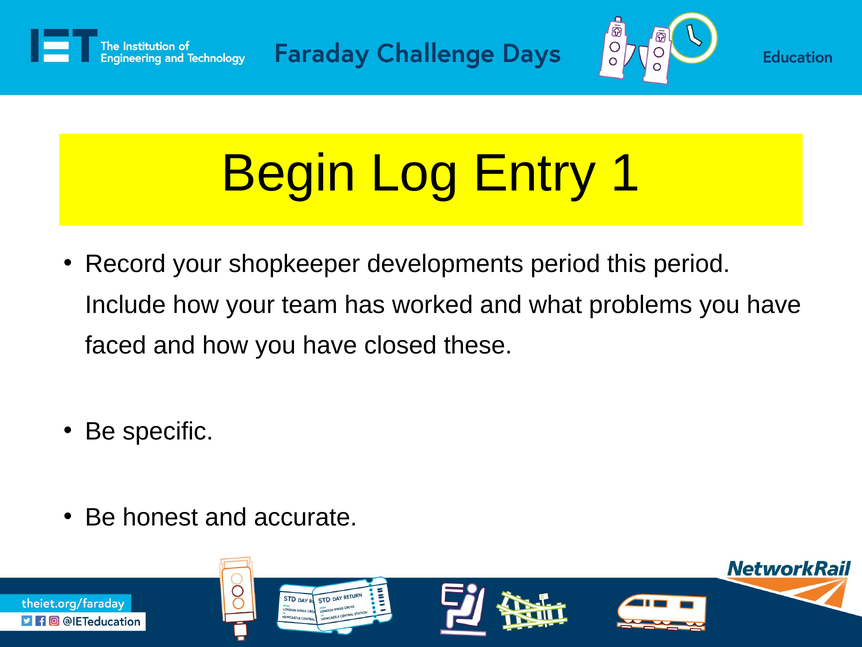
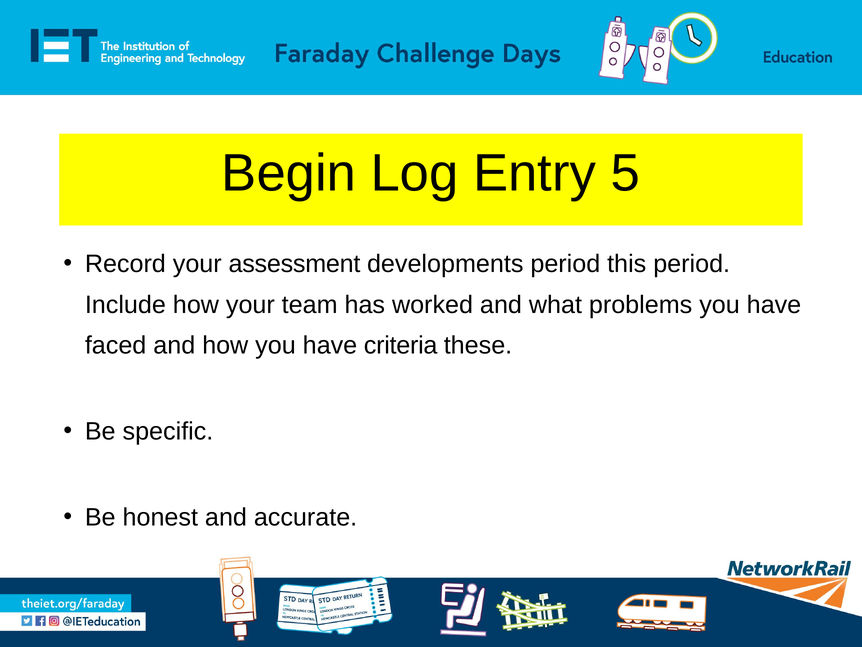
1: 1 -> 5 (625, 173)
shopkeeper: shopkeeper -> assessment (294, 264)
closed: closed -> criteria (401, 345)
